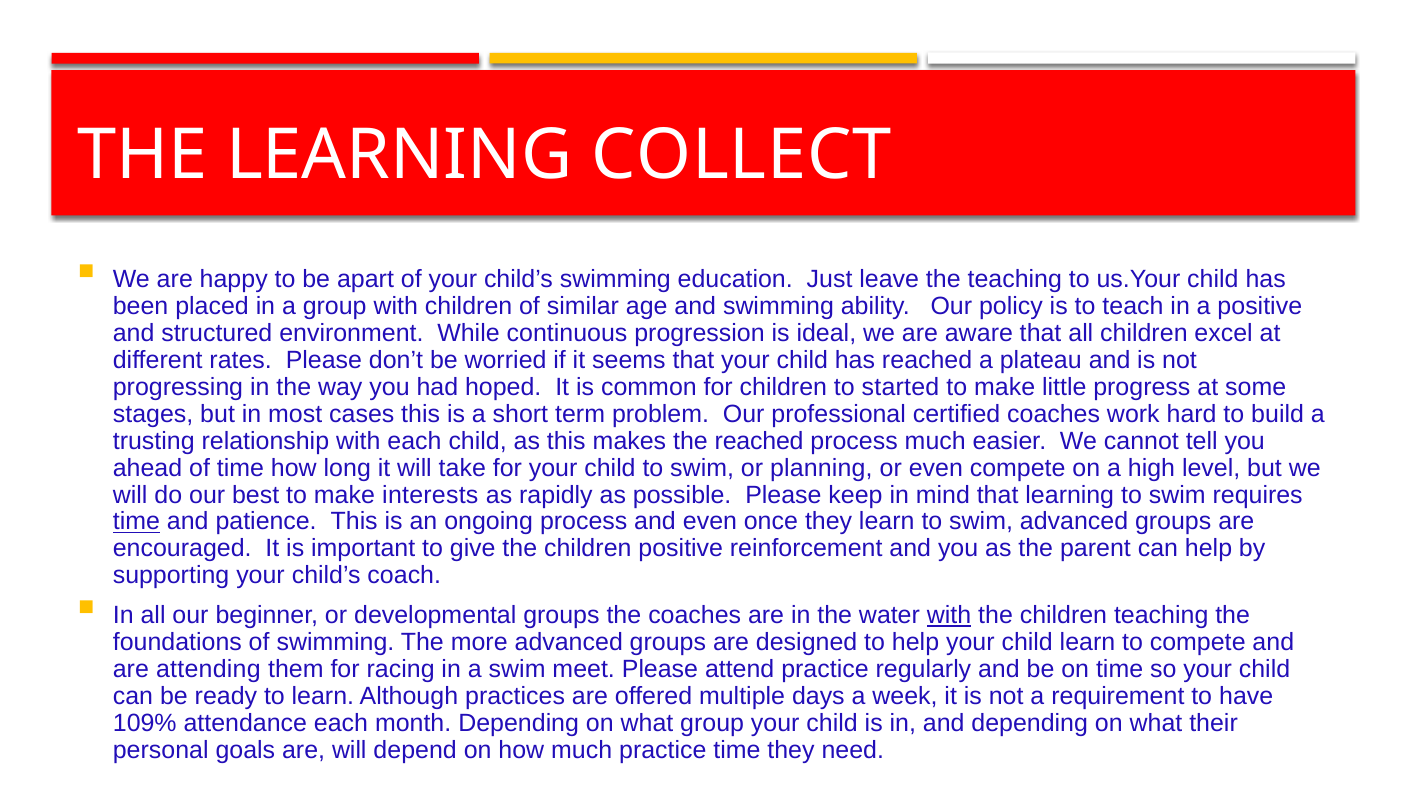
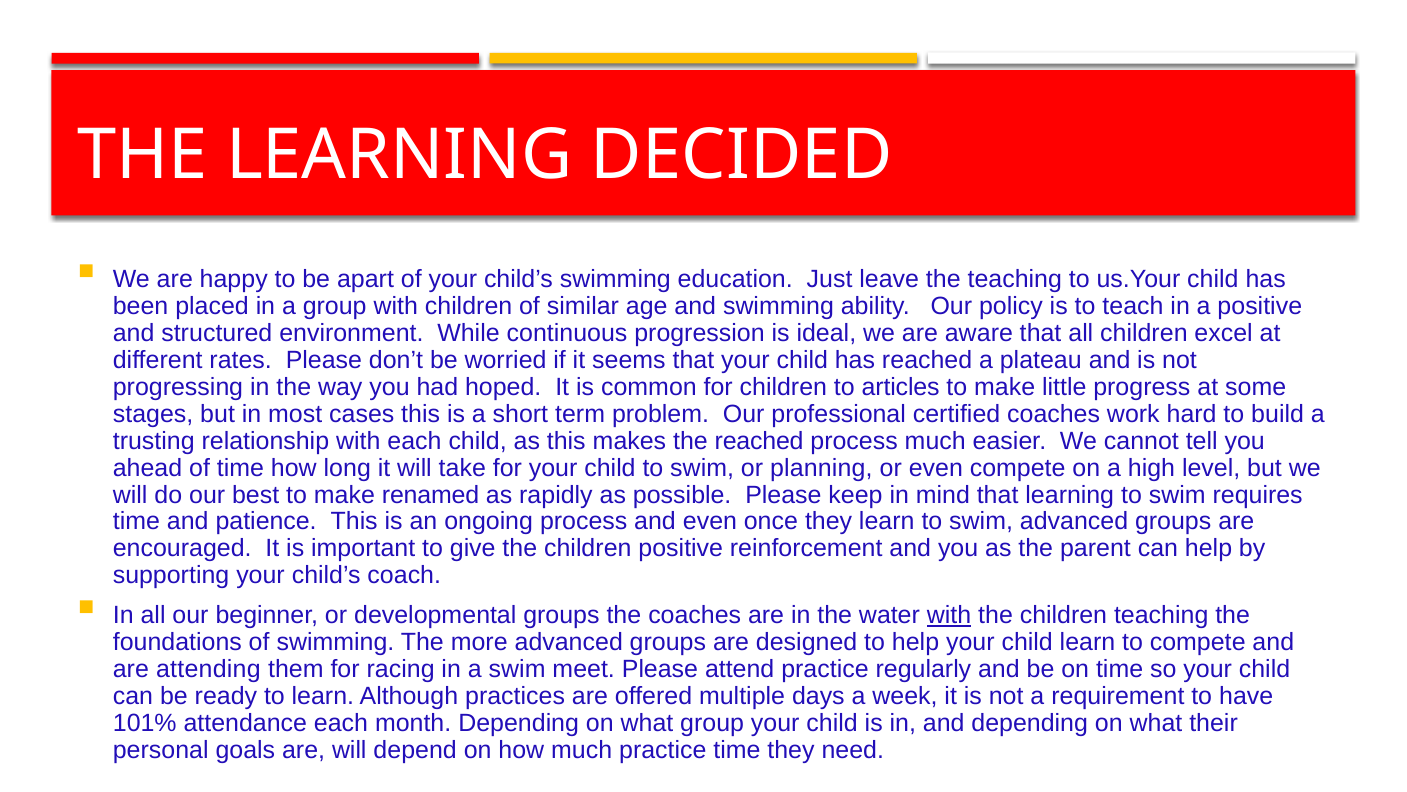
COLLECT: COLLECT -> DECIDED (742, 156)
started: started -> articles (901, 387)
interests: interests -> renamed (431, 494)
time underline: present -> none (136, 521)
109%: 109% -> 101% (145, 722)
